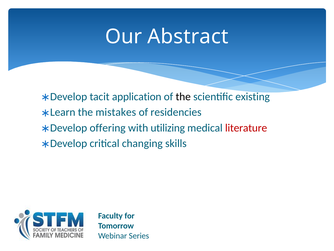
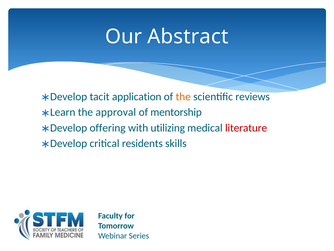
the colour: black -> orange (183, 96)
existing: existing -> reviews (253, 96)
mistakes: mistakes -> approval (116, 112)
residencies: residencies -> mentorship (176, 112)
changing: changing -> residents (142, 143)
